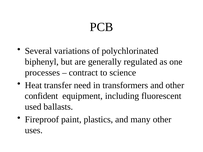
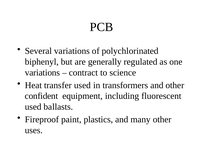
processes: processes -> variations (42, 73)
transfer need: need -> used (82, 85)
